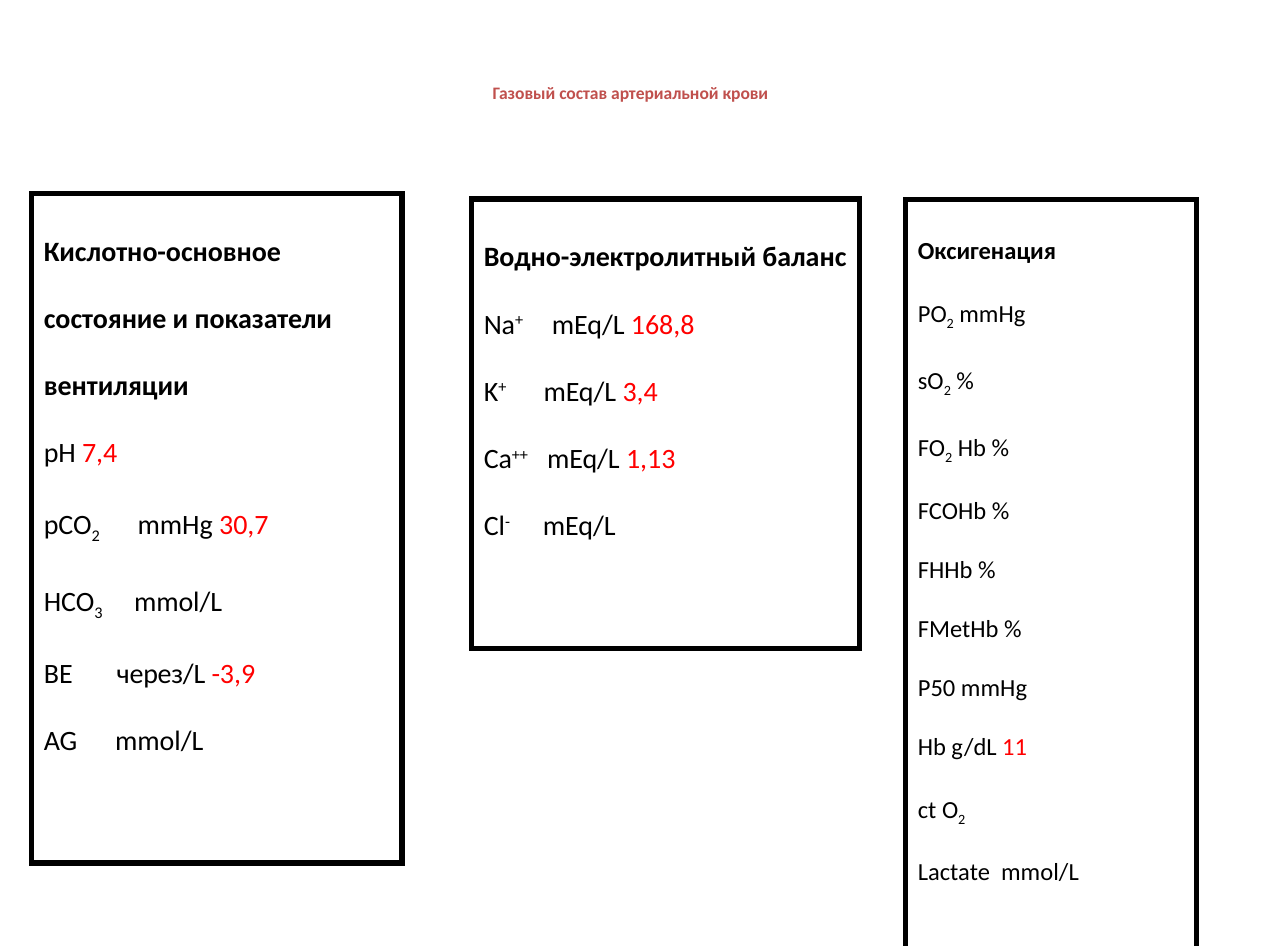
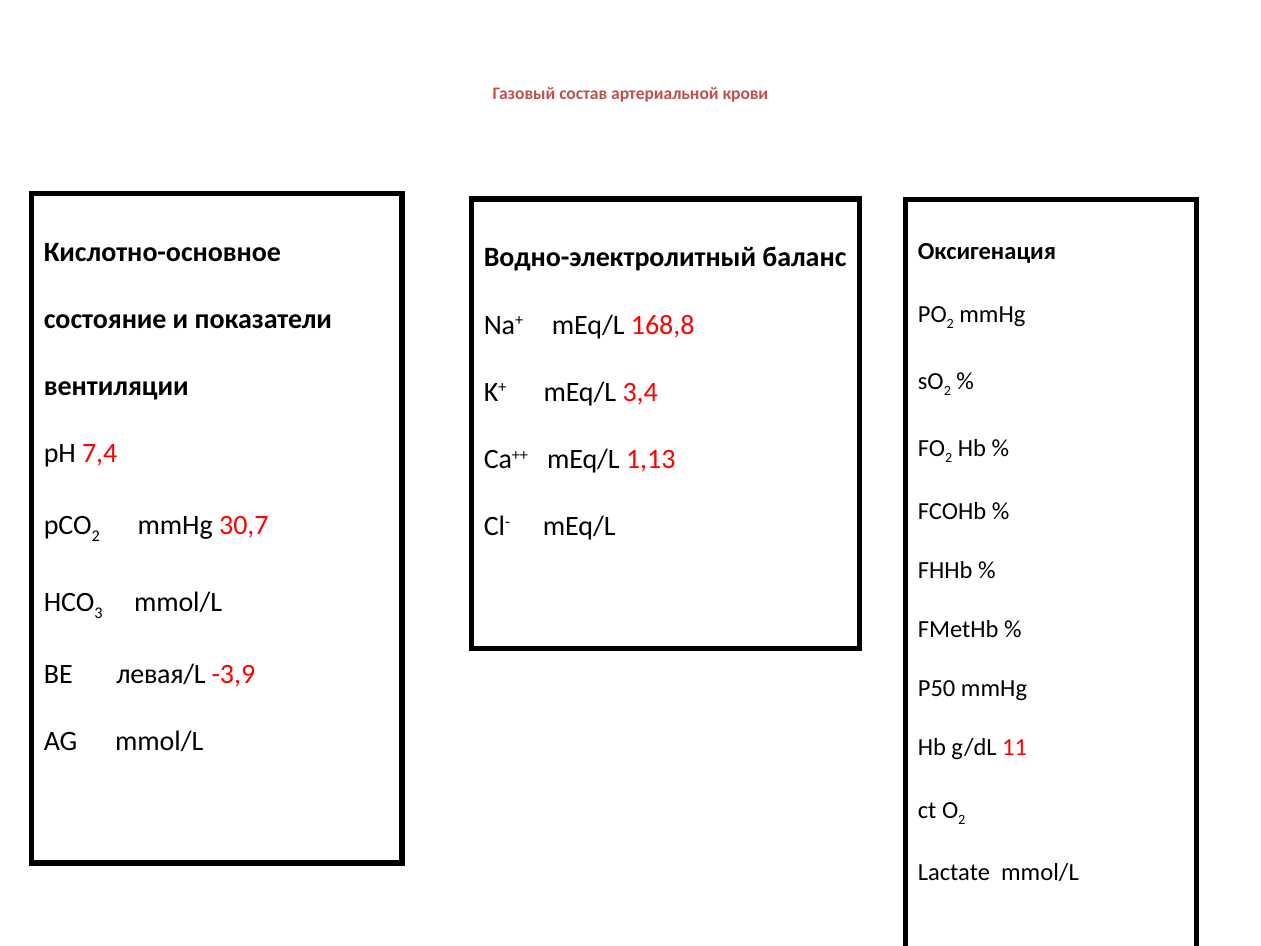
через/L: через/L -> левая/L (161, 674)
